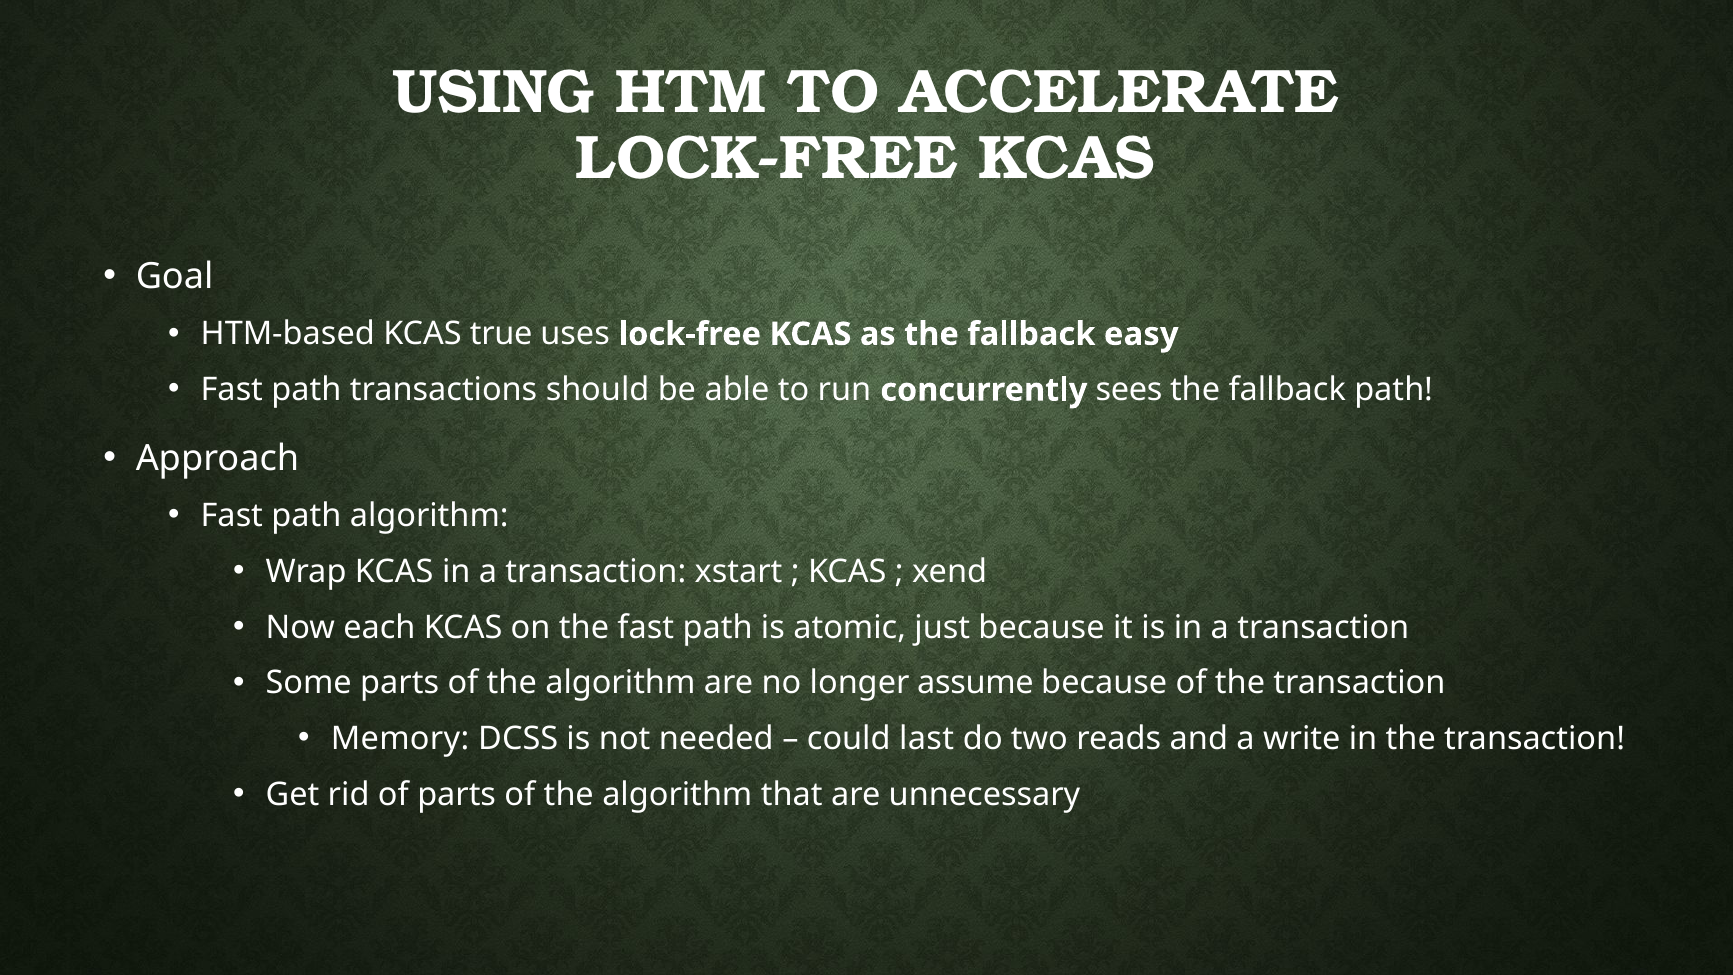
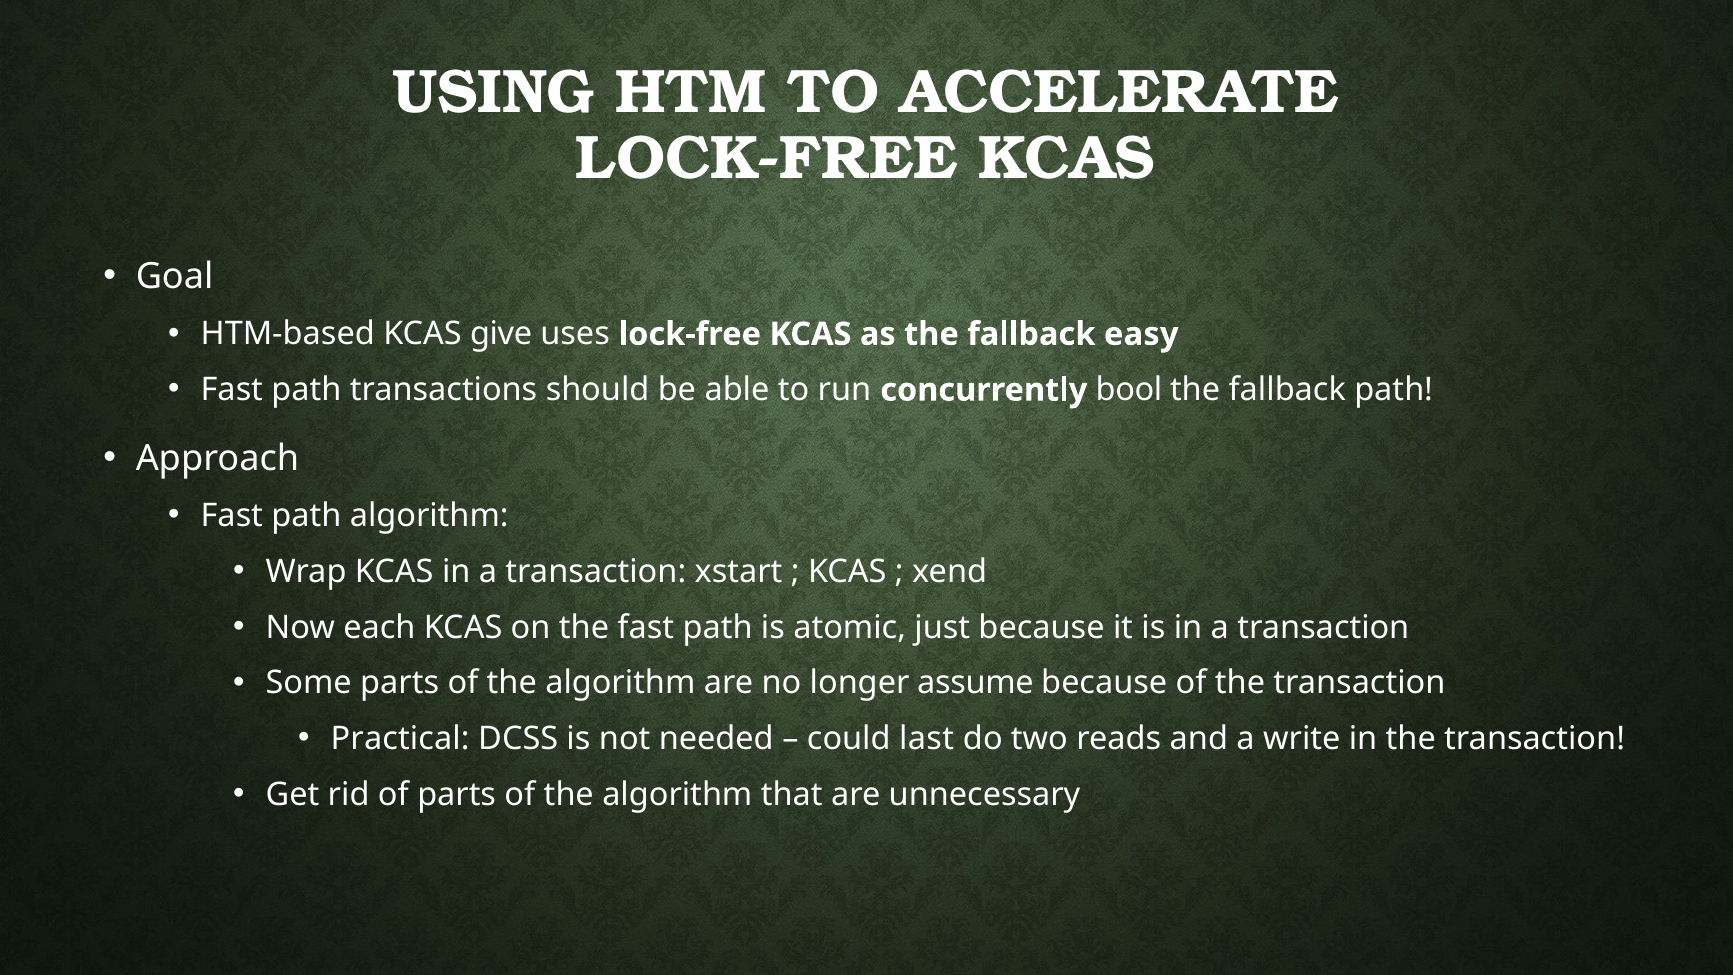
true: true -> give (501, 334)
sees: sees -> bool (1129, 390)
Memory: Memory -> Practical (400, 739)
